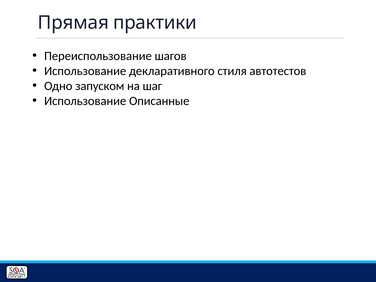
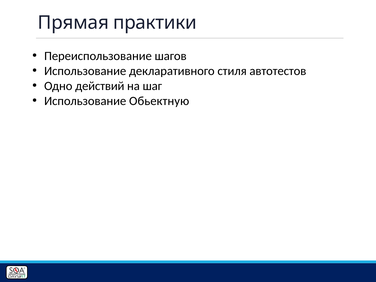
запуском: запуском -> действий (100, 86)
Описанные: Описанные -> Обьектную (159, 101)
